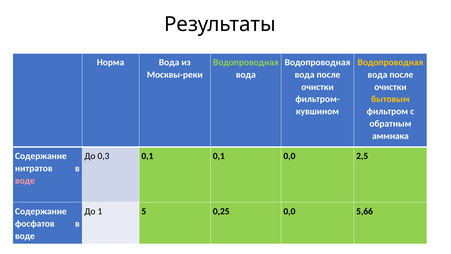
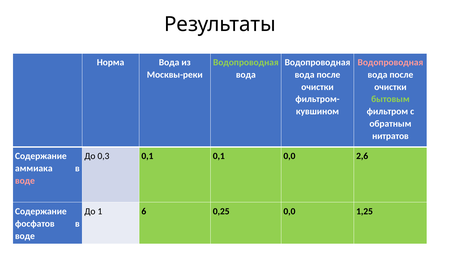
Водопроводная colour: yellow -> pink (390, 62)
бытовым colour: yellow -> light green (390, 99)
аммиака: аммиака -> нитратов (390, 136)
2,5: 2,5 -> 2,6 (362, 156)
нитратов: нитратов -> аммиака (34, 168)
5: 5 -> 6 (144, 211)
5,66: 5,66 -> 1,25 (365, 211)
